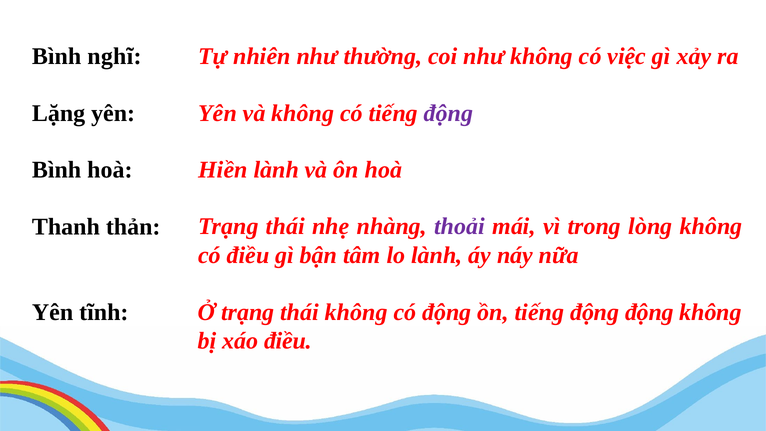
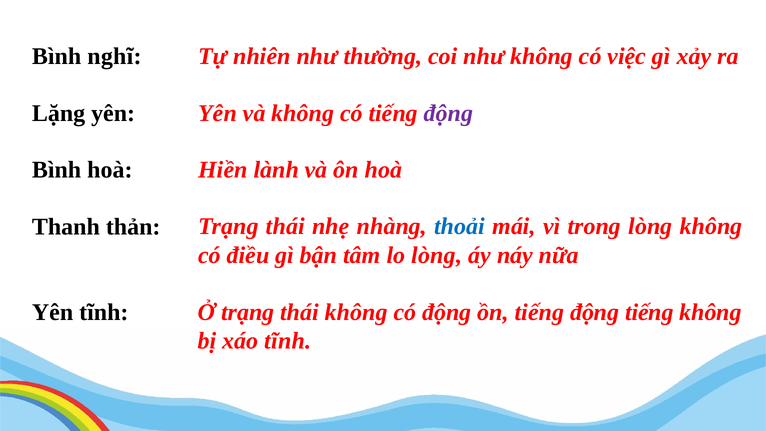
thoải colour: purple -> blue (459, 227)
lo lành: lành -> lòng (437, 255)
động động: động -> tiếng (649, 312)
xáo điều: điều -> tĩnh (288, 341)
